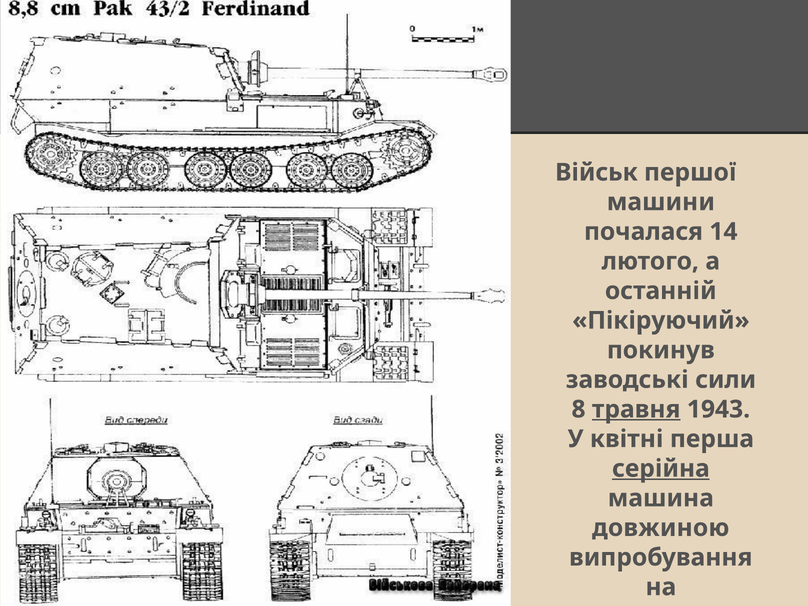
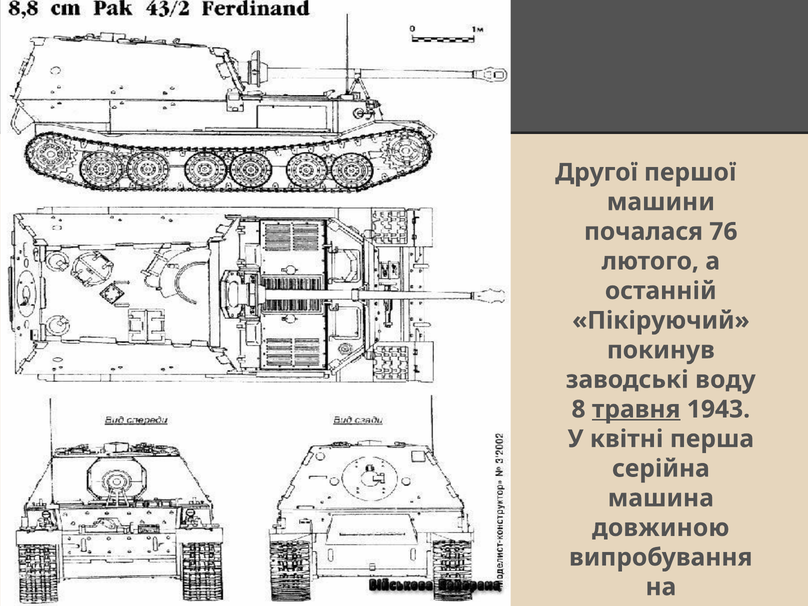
Військ: Військ -> Другої (596, 172)
14: 14 -> 76 (723, 232)
сили: сили -> воду (725, 380)
серійна underline: present -> none (661, 469)
